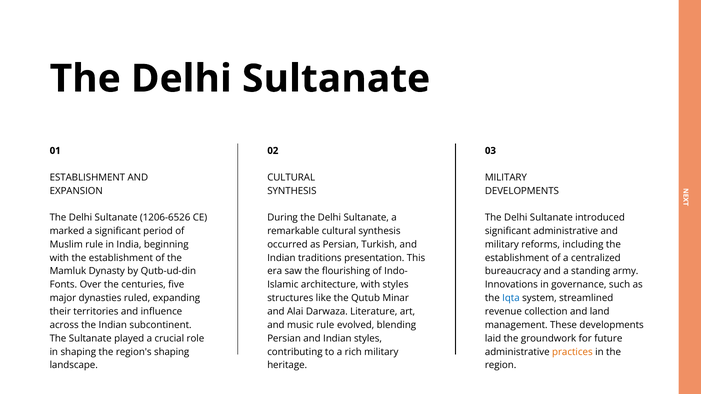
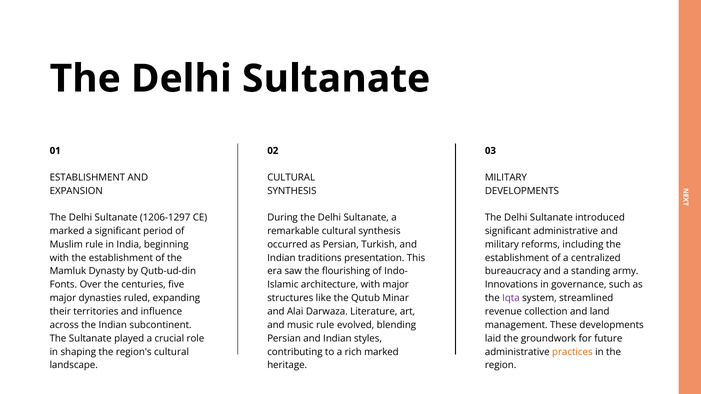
1206-6526: 1206-6526 -> 1206-1297 (165, 218)
with styles: styles -> major (396, 285)
Iqta colour: blue -> purple (511, 298)
region's shaping: shaping -> cultural (172, 352)
rich military: military -> marked (381, 352)
